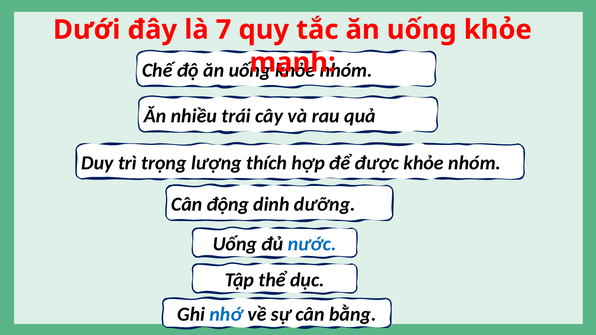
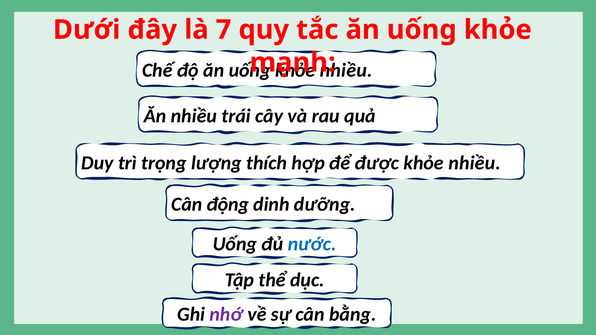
nhóm: nhóm -> nhiều (346, 70)
được khỏe nhóm: nhóm -> nhiều (475, 163)
nhớ colour: blue -> purple (226, 315)
